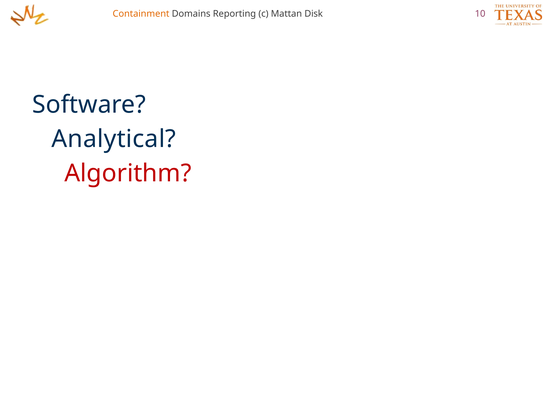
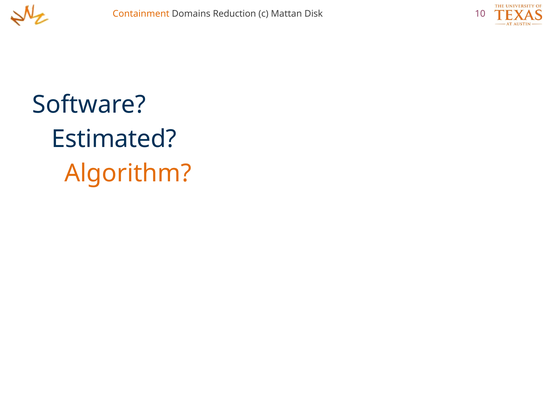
Reporting: Reporting -> Reduction (234, 14)
Analytical: Analytical -> Estimated (114, 139)
Algorithm colour: red -> orange (128, 173)
